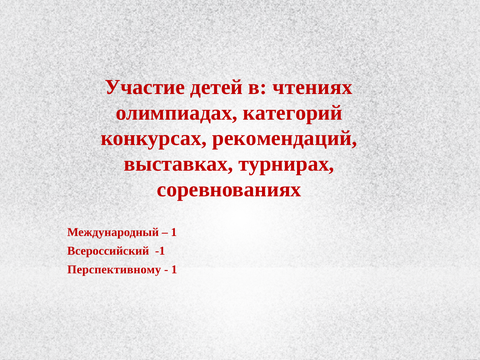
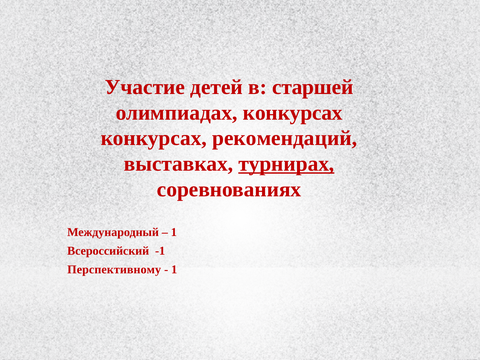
чтениях: чтениях -> старшей (313, 87)
олимпиадах категорий: категорий -> конкурсах (293, 113)
турнирах underline: none -> present (286, 164)
